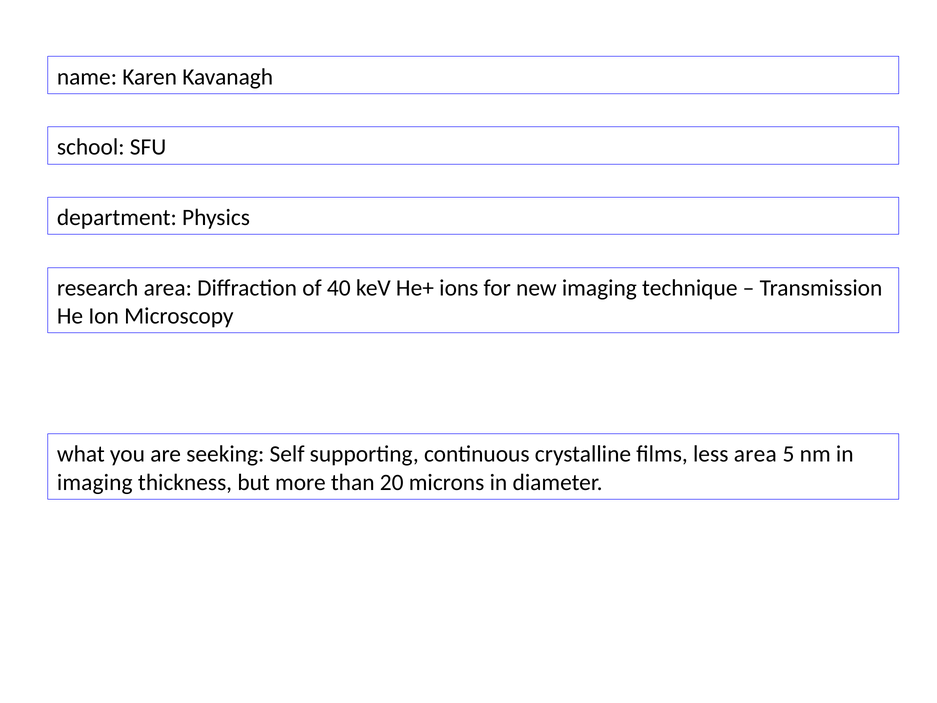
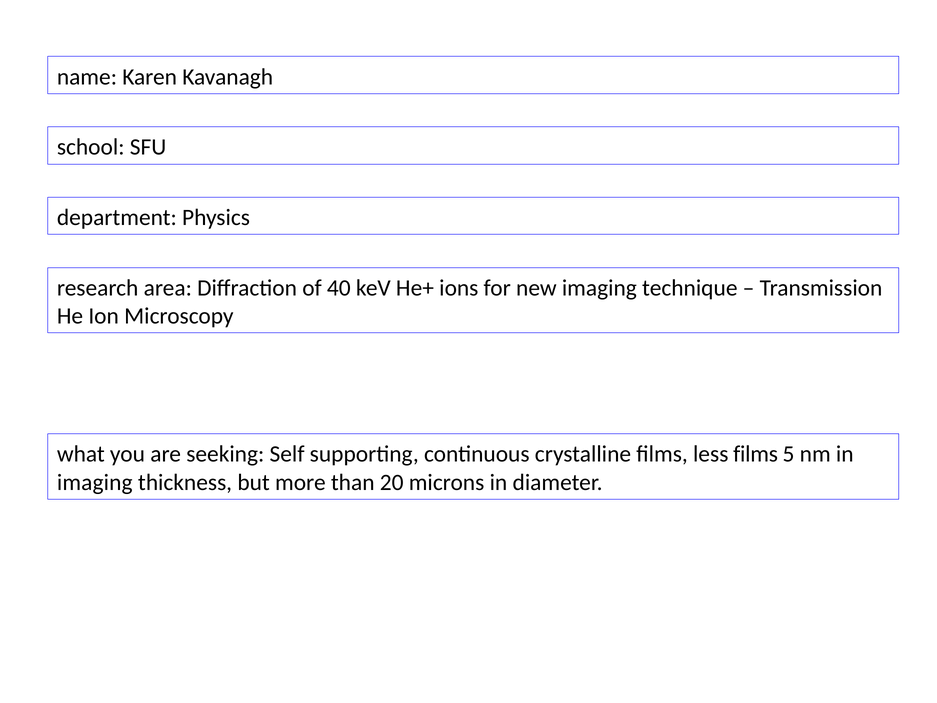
less area: area -> films (756, 454)
